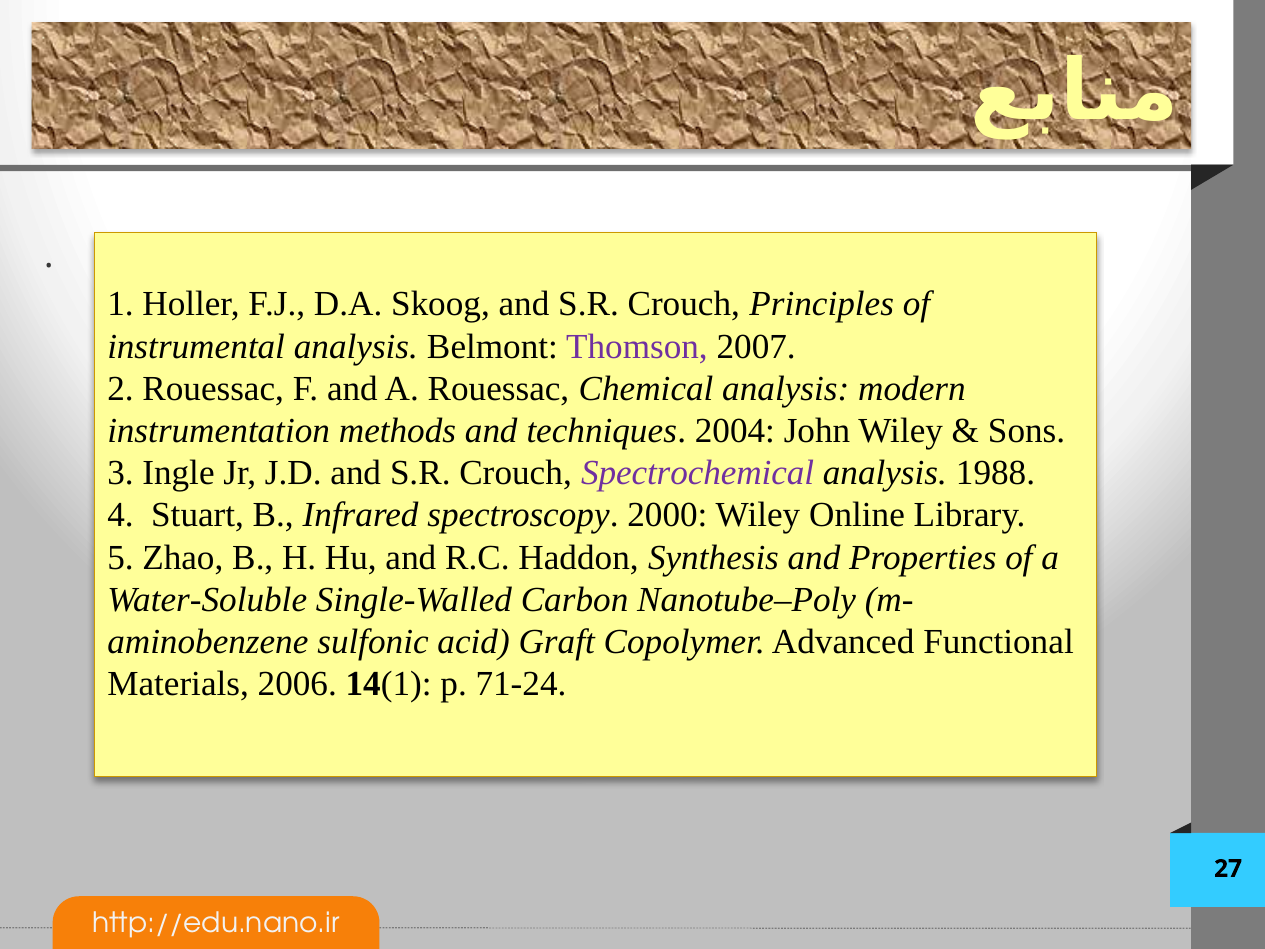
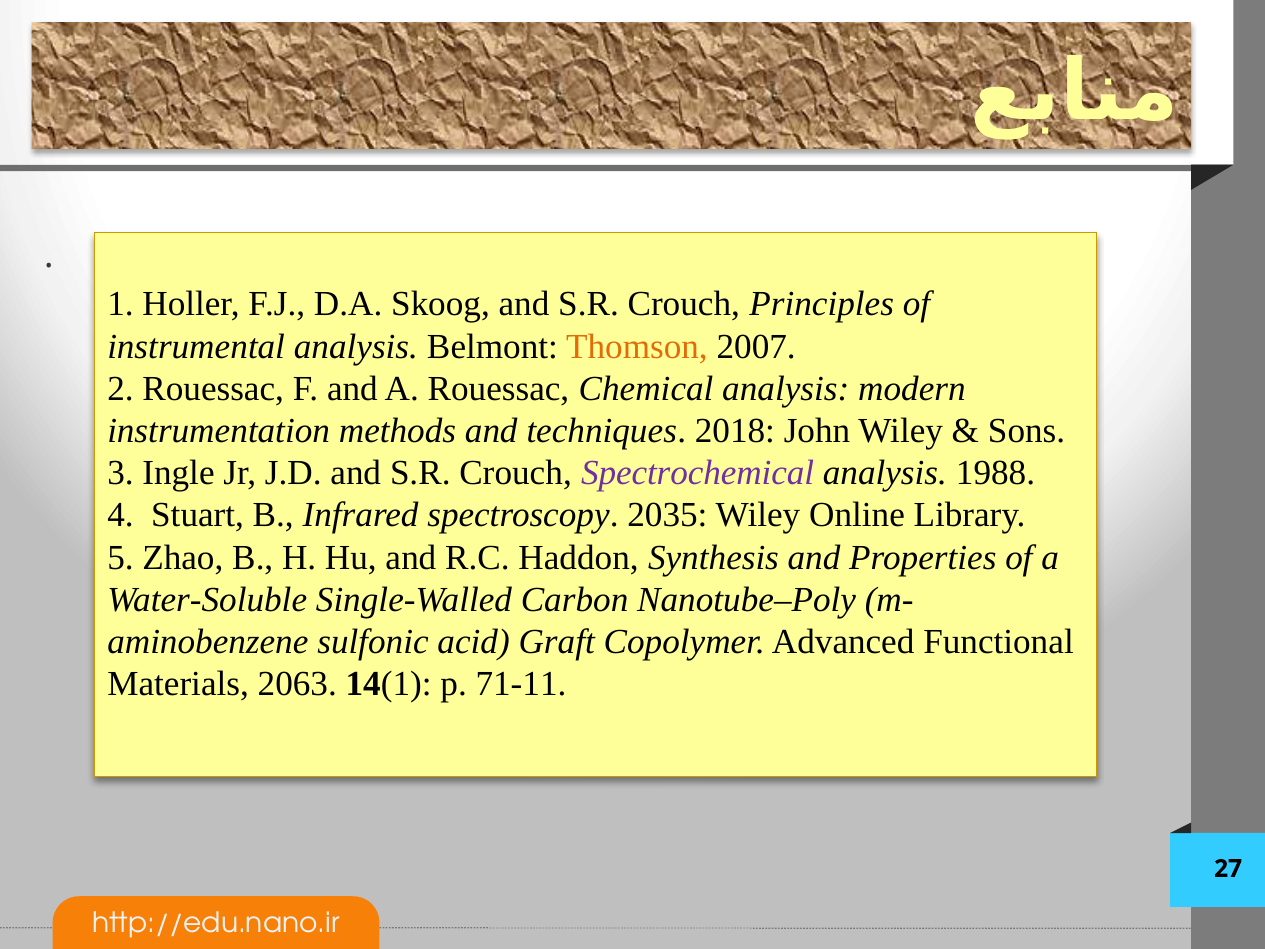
Thomson colour: purple -> orange (637, 346)
2004: 2004 -> 2018 (735, 431)
2000: 2000 -> 2035 (667, 515)
2006: 2006 -> 2063 (297, 684)
71-24: 71-24 -> 71-11 (521, 684)
